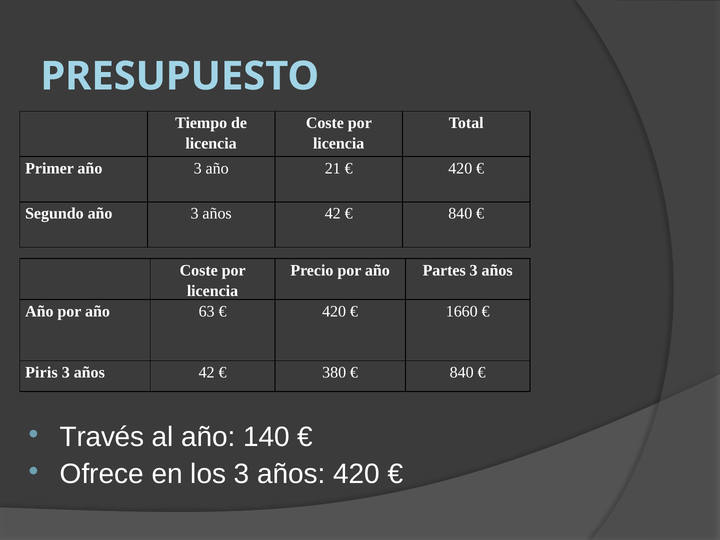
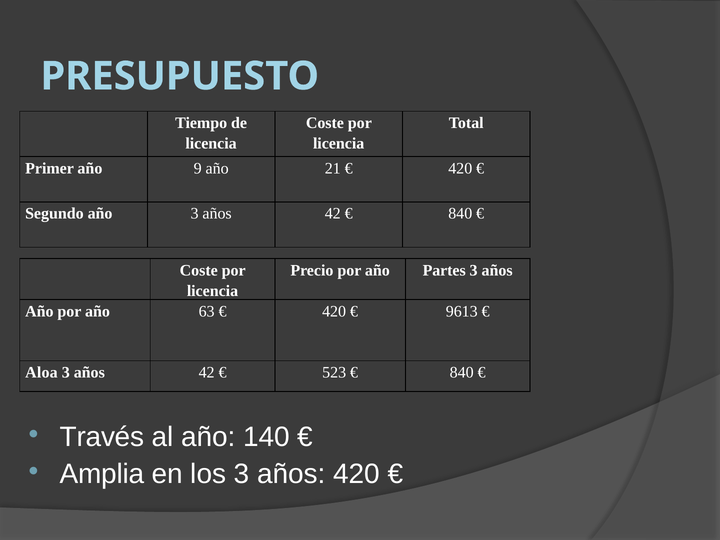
Primer año 3: 3 -> 9 (198, 168)
1660: 1660 -> 9613 (462, 311)
Piris: Piris -> Aloa (41, 372)
380: 380 -> 523 (334, 372)
Ofrece: Ofrece -> Amplia (102, 474)
